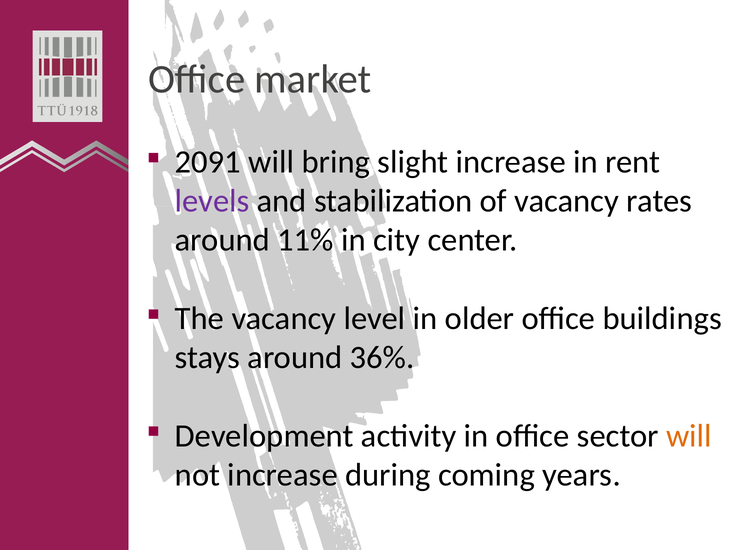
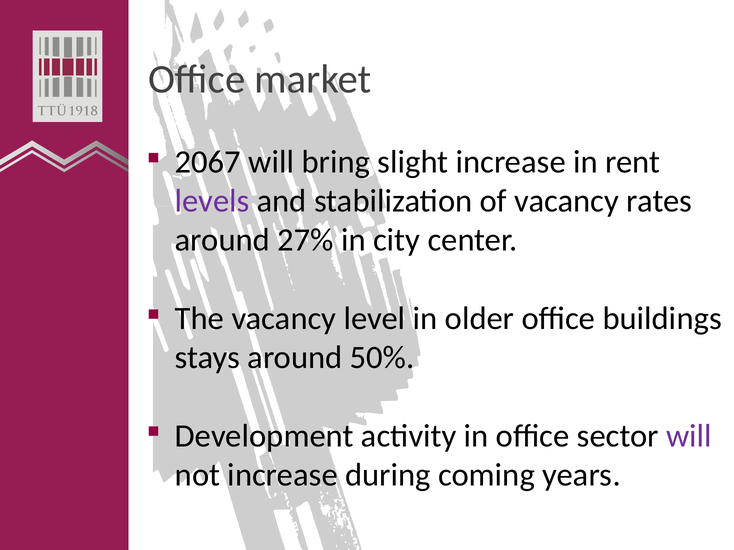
2091: 2091 -> 2067 (208, 162)
11%: 11% -> 27% (306, 240)
36%: 36% -> 50% (382, 358)
will colour: orange -> purple (689, 436)
